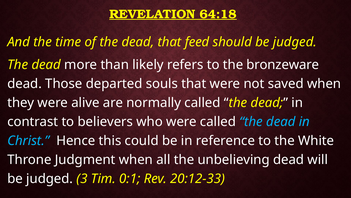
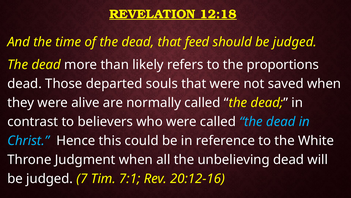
64:18: 64:18 -> 12:18 (218, 14)
bronzeware: bronzeware -> proportions (283, 65)
3: 3 -> 7 (82, 178)
0:1: 0:1 -> 7:1 (130, 178)
20:12-33: 20:12-33 -> 20:12-16 (198, 178)
